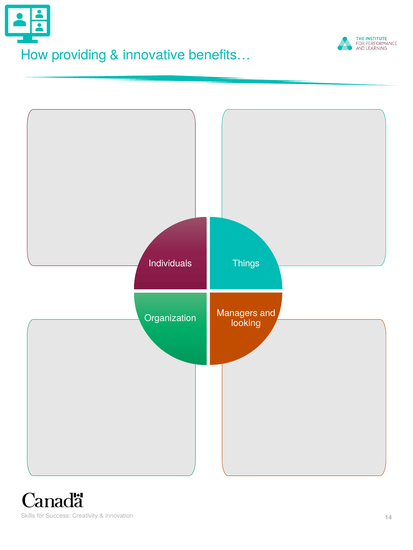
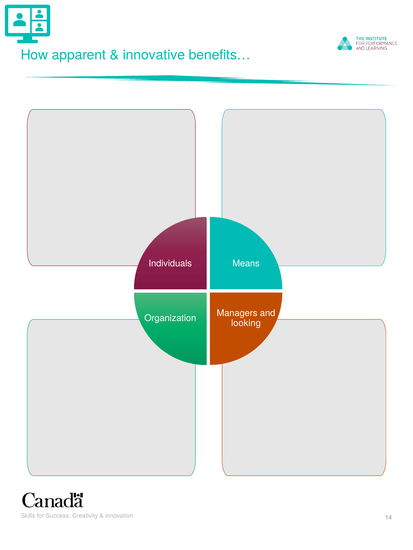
providing: providing -> apparent (79, 55)
Things: Things -> Means (246, 264)
